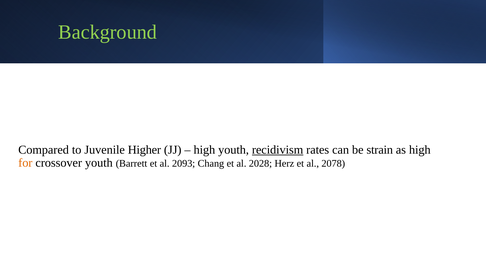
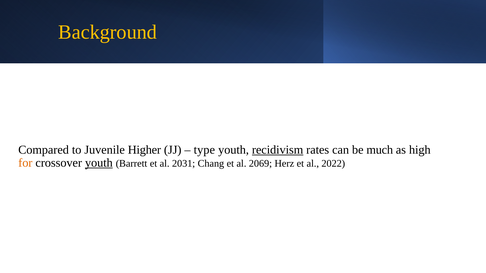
Background colour: light green -> yellow (108, 32)
high: high -> type (204, 150)
strain: strain -> much (380, 150)
youth underline: none -> present (99, 163)
2093: 2093 -> 2031 (184, 164)
2028: 2028 -> 2069 (260, 164)
2078: 2078 -> 2022 (333, 164)
